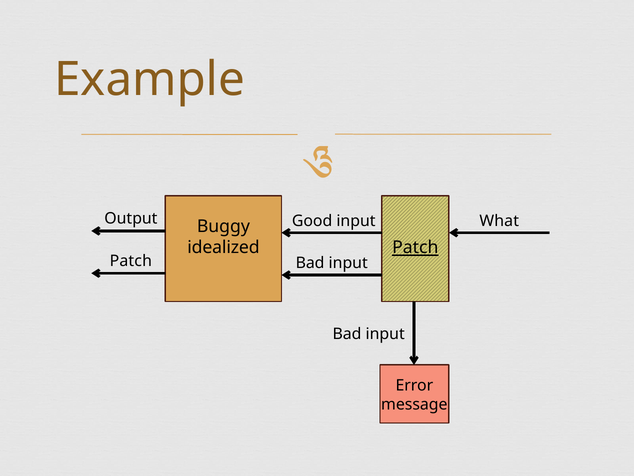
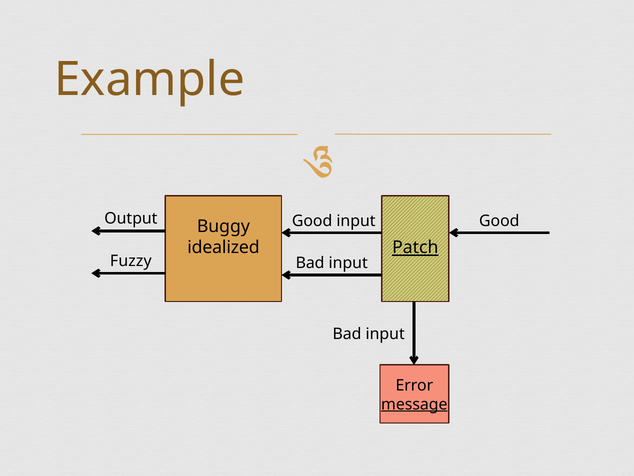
What: What -> Good (499, 221)
Patch: Patch -> Fuzzy (131, 261)
message underline: none -> present (414, 404)
